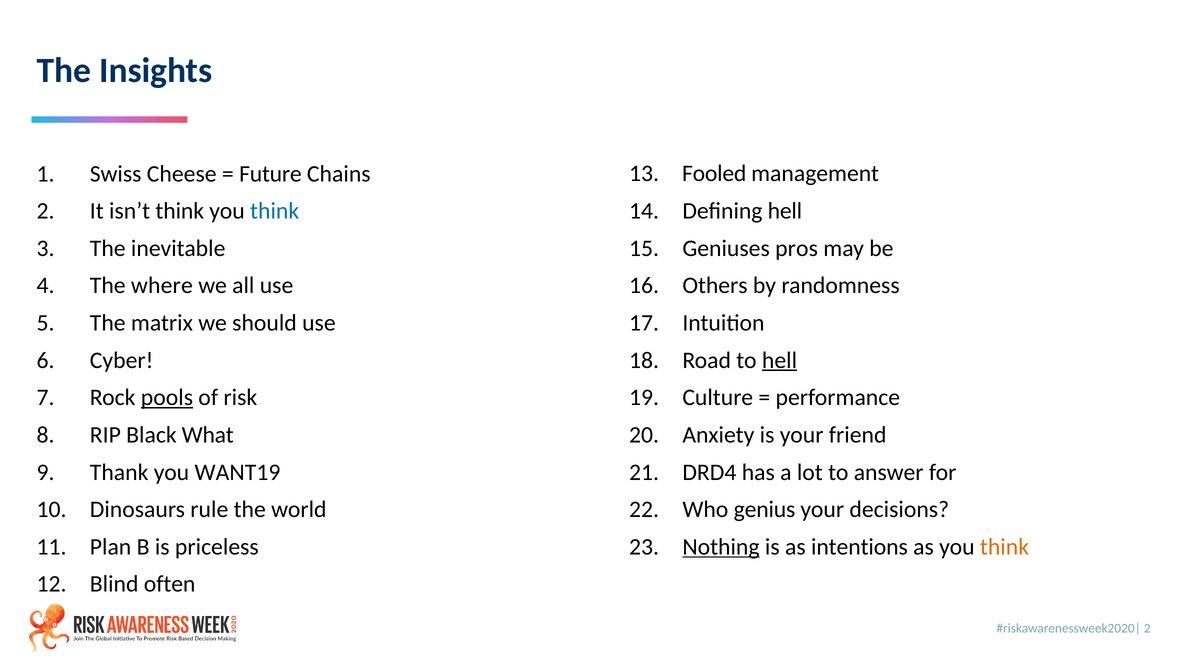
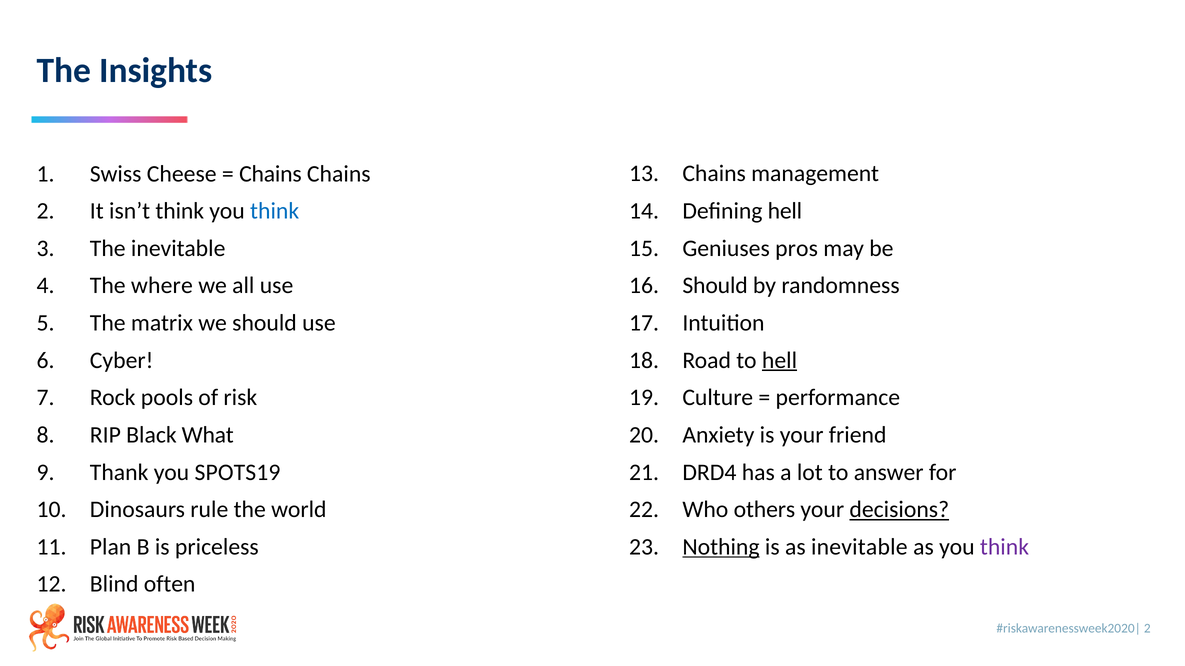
Fooled: Fooled -> Chains (714, 174)
Future: Future -> Chains (270, 174)
Others: Others -> Should (715, 286)
pools underline: present -> none (167, 398)
WANT19: WANT19 -> SPOTS19 (237, 473)
genius: genius -> others (764, 510)
decisions underline: none -> present (899, 510)
as intentions: intentions -> inevitable (859, 547)
think colour: orange -> purple (1004, 547)
